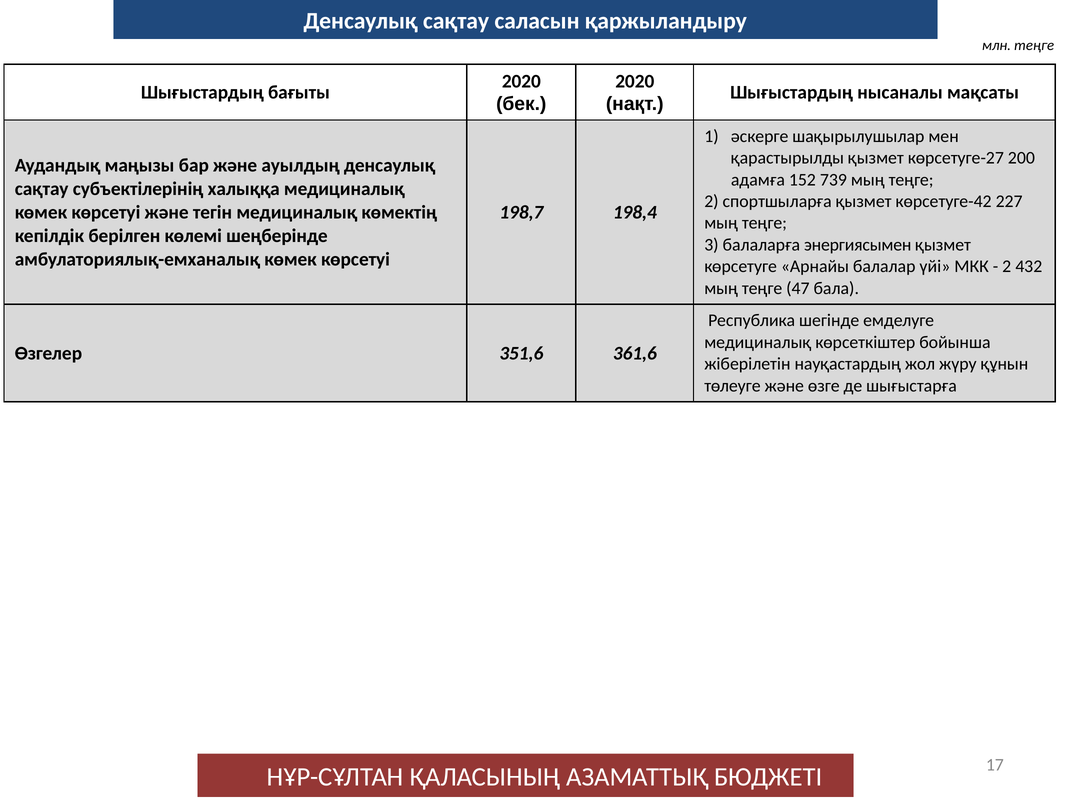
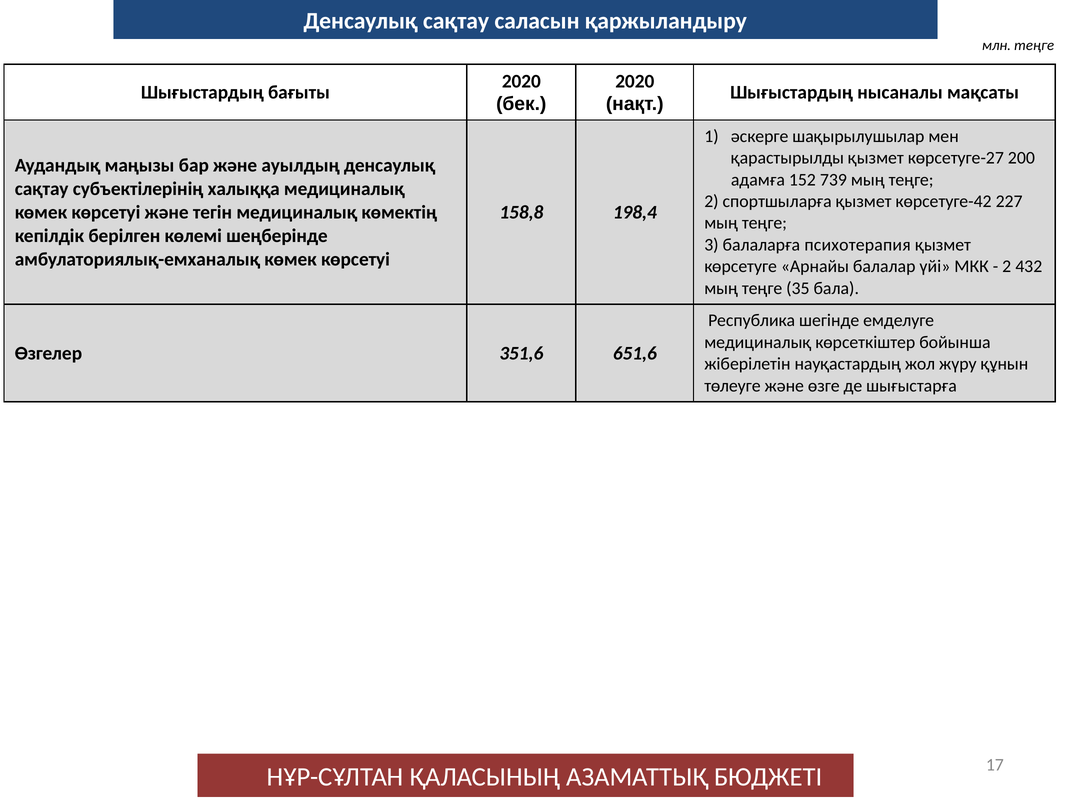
198,7: 198,7 -> 158,8 (521, 212)
энергиясымен: энергиясымен -> психотерапия (858, 245)
47: 47 -> 35 (798, 288)
361,6: 361,6 -> 651,6 (635, 353)
